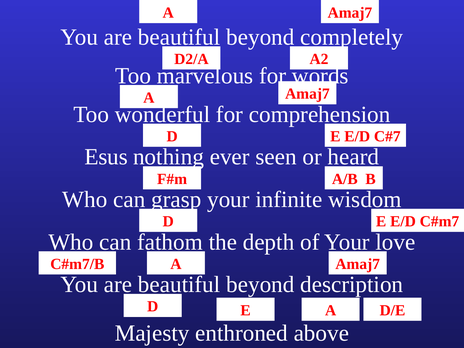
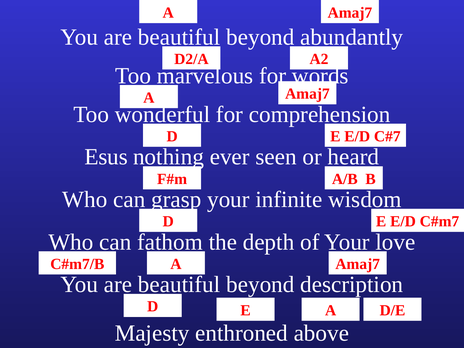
completely: completely -> abundantly (352, 37)
